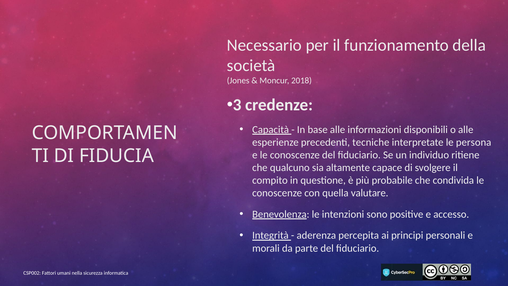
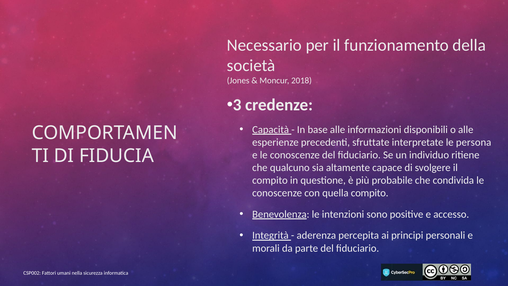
tecniche: tecniche -> sfruttate (371, 142)
quella valutare: valutare -> compito (370, 193)
